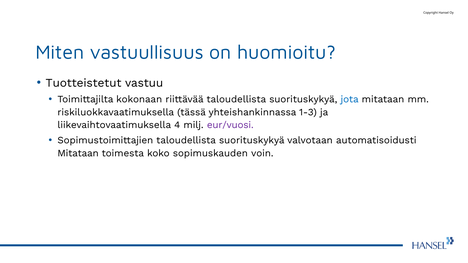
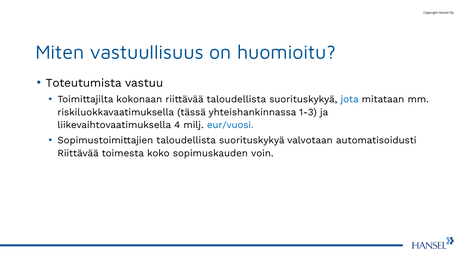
Tuotteistetut: Tuotteistetut -> Toteutumista (84, 83)
eur/vuosi colour: purple -> blue (230, 125)
Mitataan: Mitataan -> Riittävää (78, 153)
